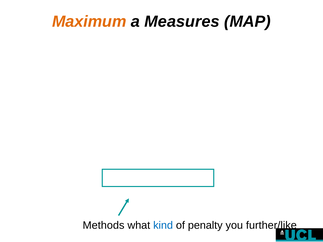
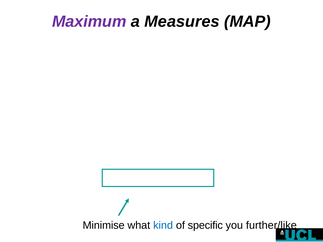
Maximum colour: orange -> purple (89, 22)
Methods: Methods -> Minimise (104, 226)
penalty: penalty -> specific (205, 226)
